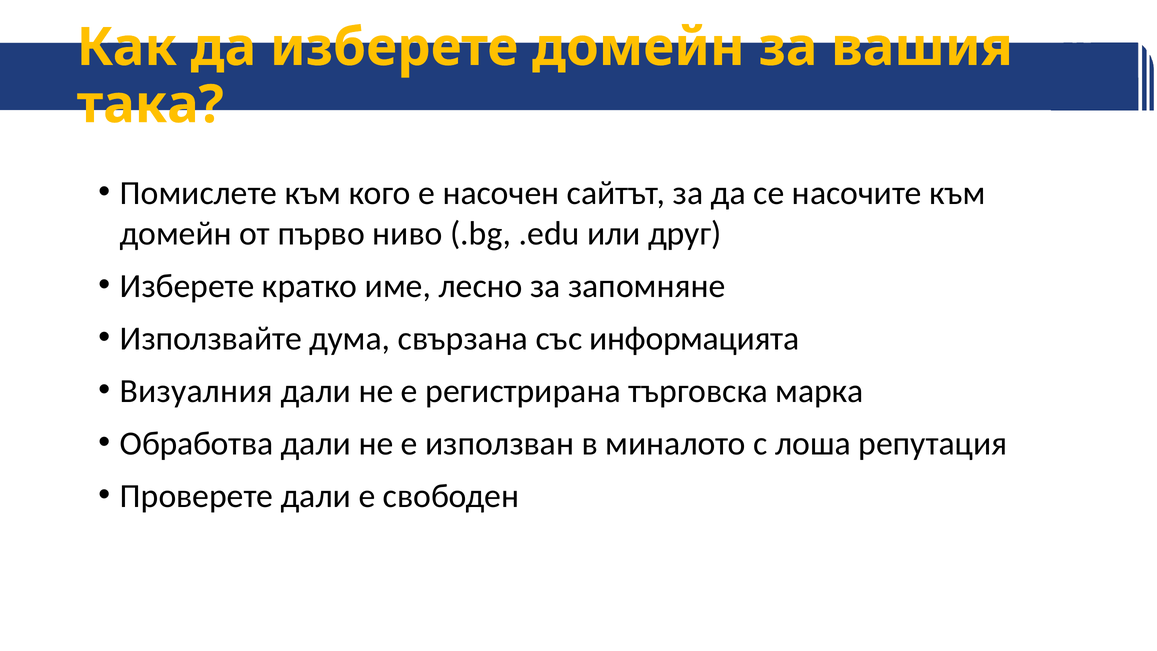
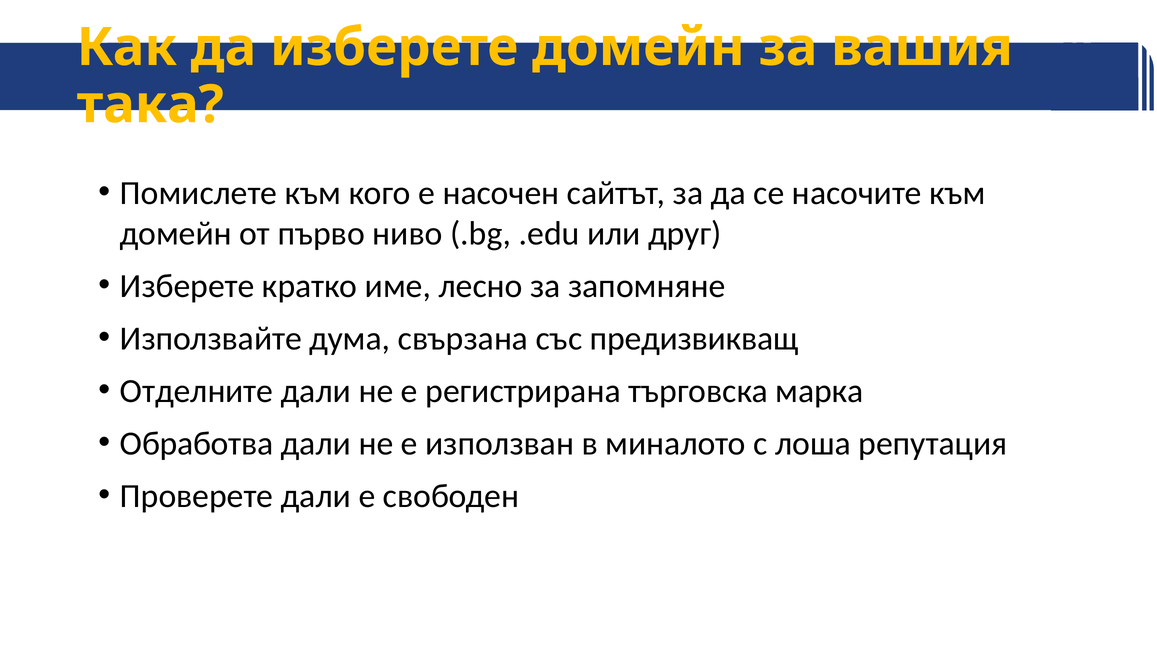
информацията: информацията -> предизвикващ (694, 338)
Визуалния: Визуалния -> Отделните (197, 391)
